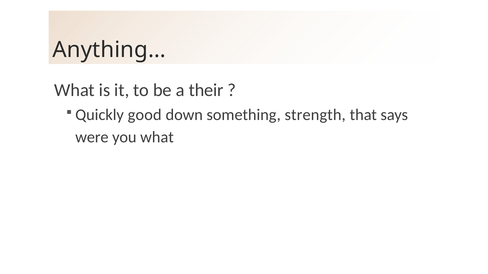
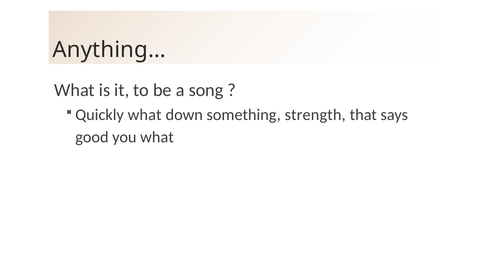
their: their -> song (206, 90)
good: good -> what (145, 115)
were: were -> good (92, 137)
